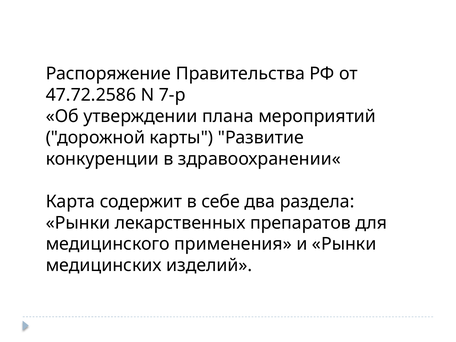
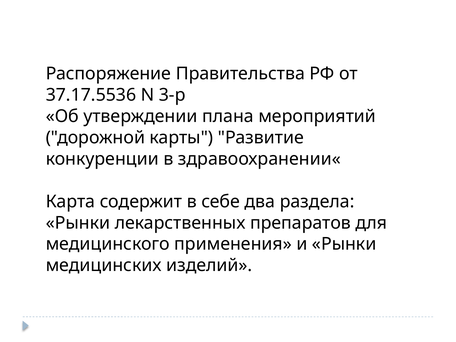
47.72.2586: 47.72.2586 -> 37.17.5536 (91, 95)
7-р: 7-р -> 3-р (172, 95)
